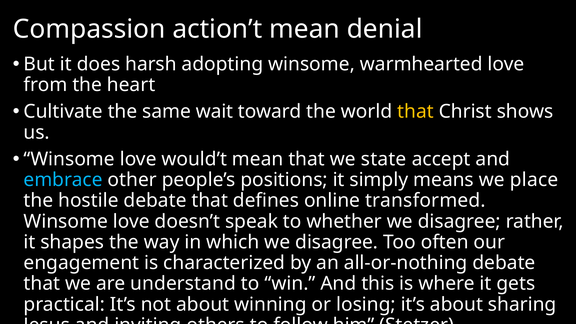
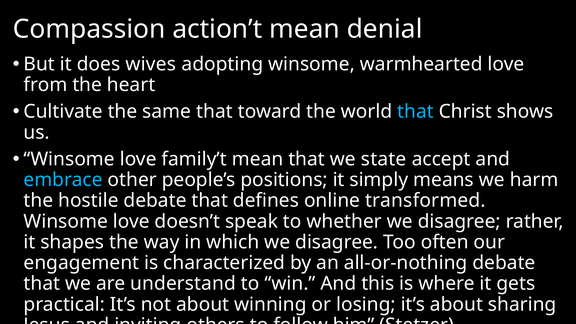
harsh: harsh -> wives (151, 64)
same wait: wait -> that (214, 112)
that colour: yellow -> light blue (415, 112)
would’t: would’t -> family’t (194, 159)
place: place -> harm (534, 180)
